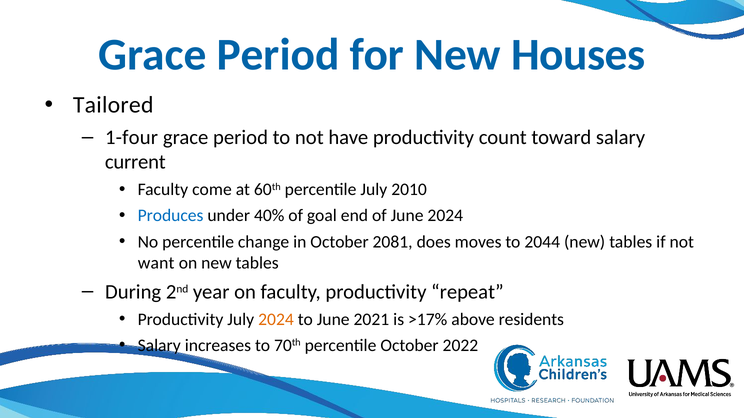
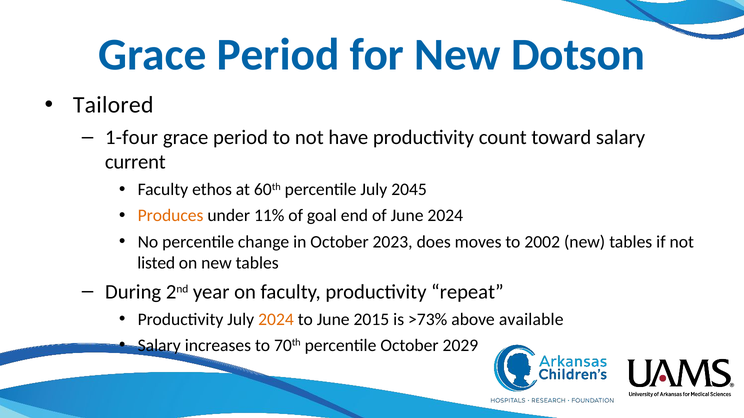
Houses: Houses -> Dotson (578, 55)
come: come -> ethos (212, 190)
2010: 2010 -> 2045 (409, 190)
Produces colour: blue -> orange (171, 216)
40%: 40% -> 11% (269, 216)
2081: 2081 -> 2023 (393, 242)
2044: 2044 -> 2002 (542, 242)
want: want -> listed (156, 263)
2021: 2021 -> 2015 (371, 320)
>17%: >17% -> >73% (428, 320)
residents: residents -> available (531, 320)
2022: 2022 -> 2029 (460, 346)
